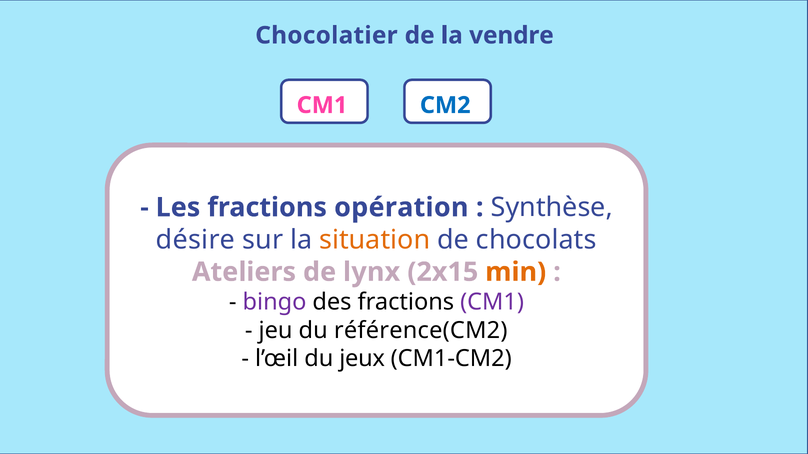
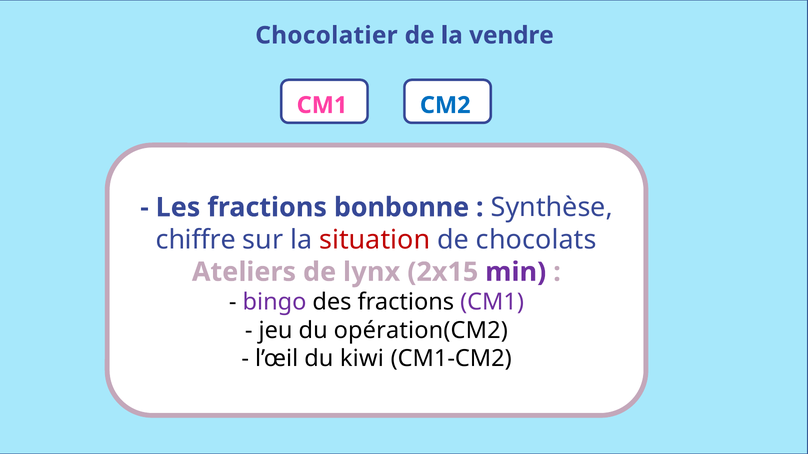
opération: opération -> bonbonne (402, 208)
désire: désire -> chiffre (196, 240)
situation colour: orange -> red (375, 240)
min colour: orange -> purple (516, 272)
référence(CM2: référence(CM2 -> opération(CM2 (421, 331)
jeux: jeux -> kiwi (362, 359)
